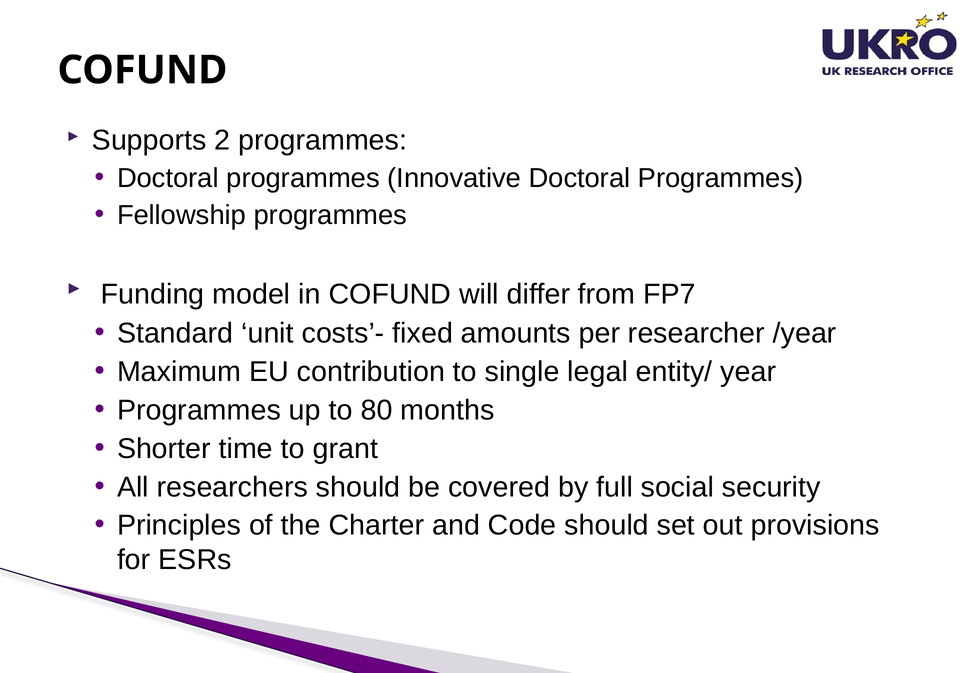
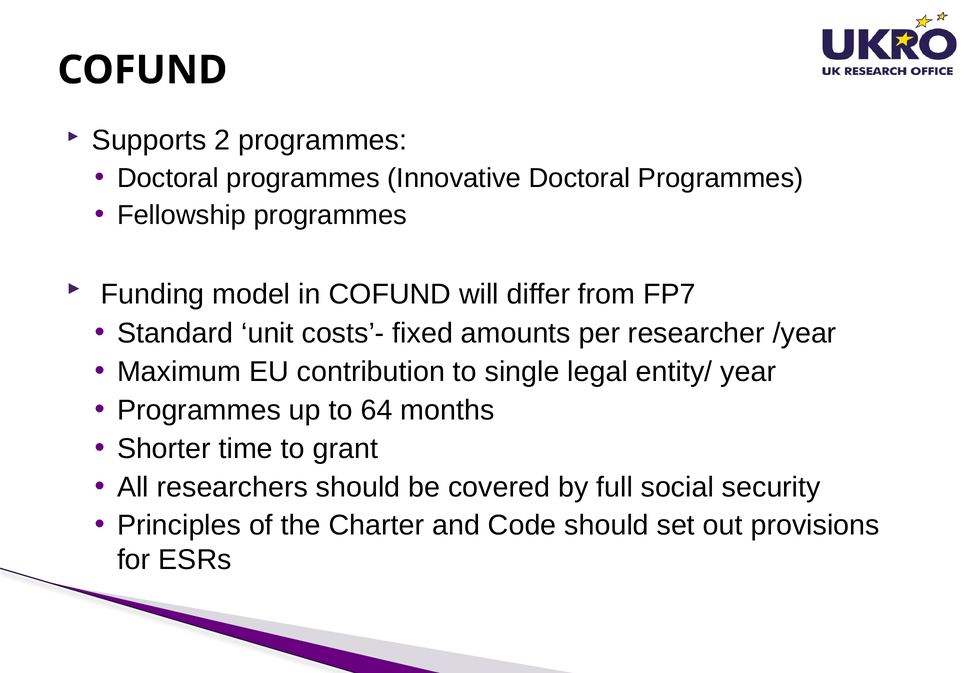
80: 80 -> 64 (377, 410)
